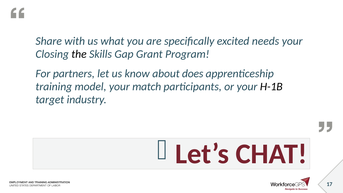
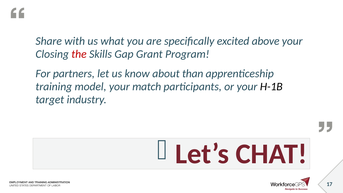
needs: needs -> above (266, 41)
the colour: black -> red (79, 54)
does: does -> than (193, 74)
